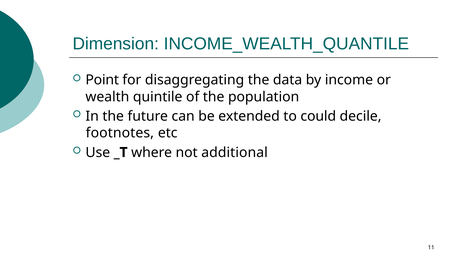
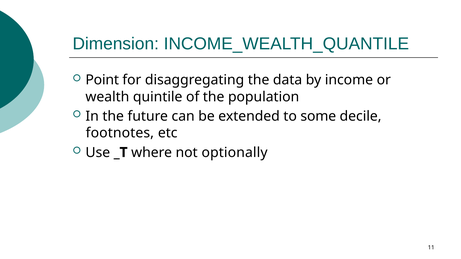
could: could -> some (318, 116)
additional: additional -> optionally (235, 153)
